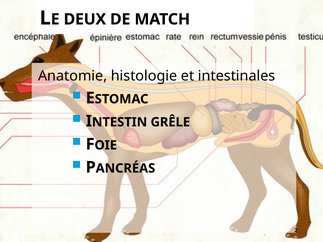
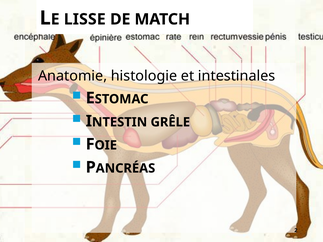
DEUX: DEUX -> LISSE (85, 19)
